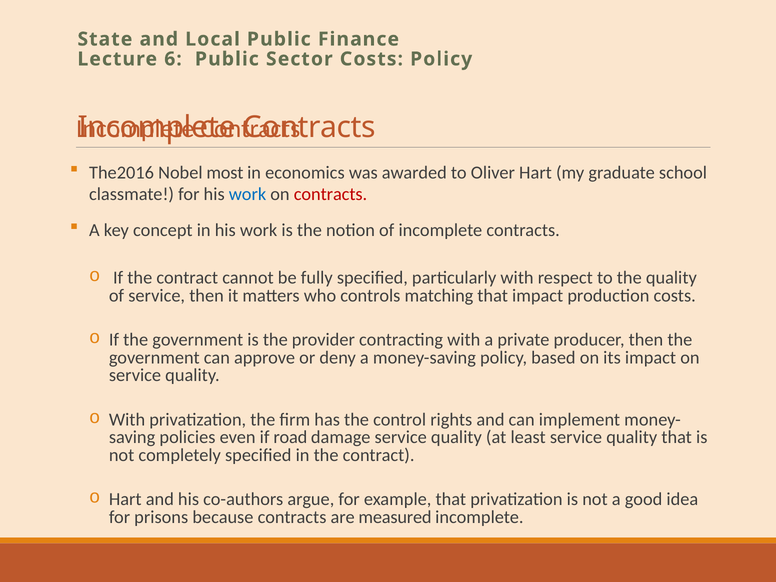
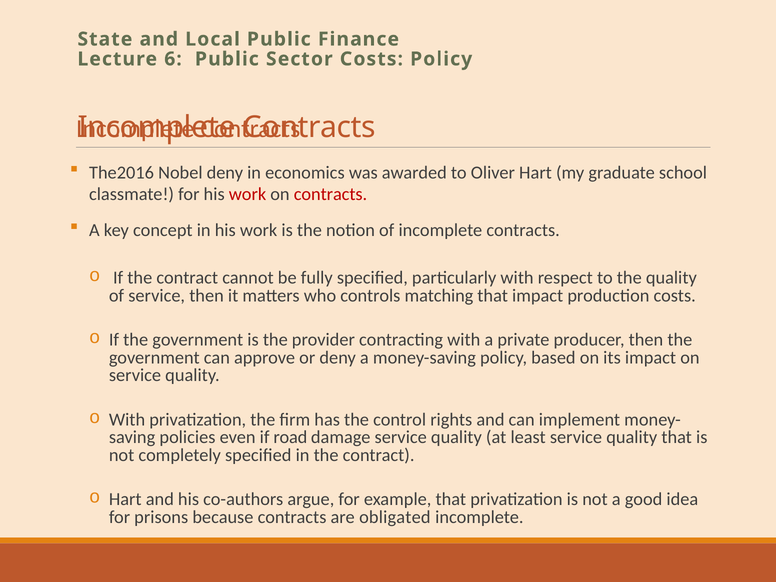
Nobel most: most -> deny (225, 173)
work colour: blue -> red (247, 194)
measured: measured -> obligated (395, 517)
